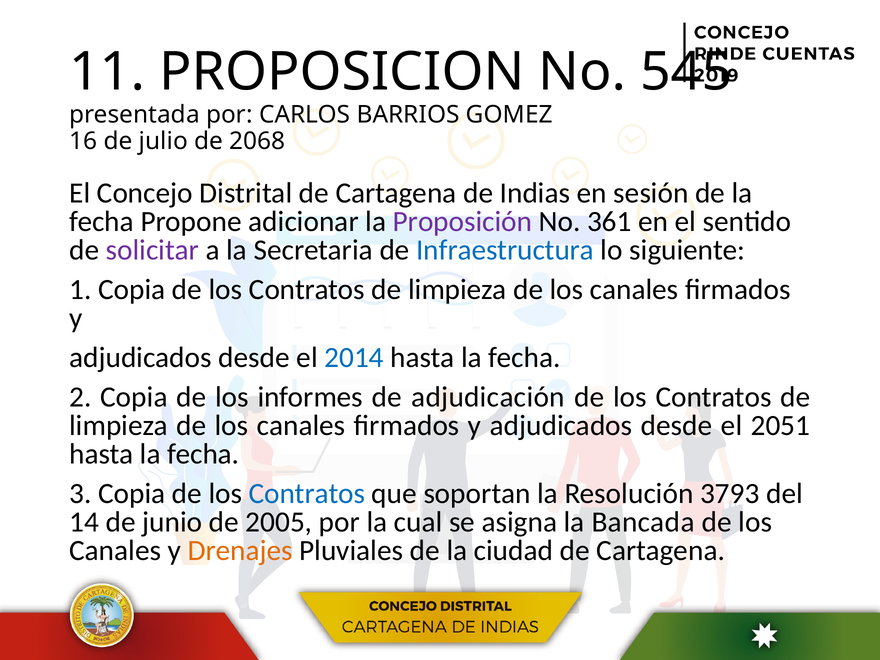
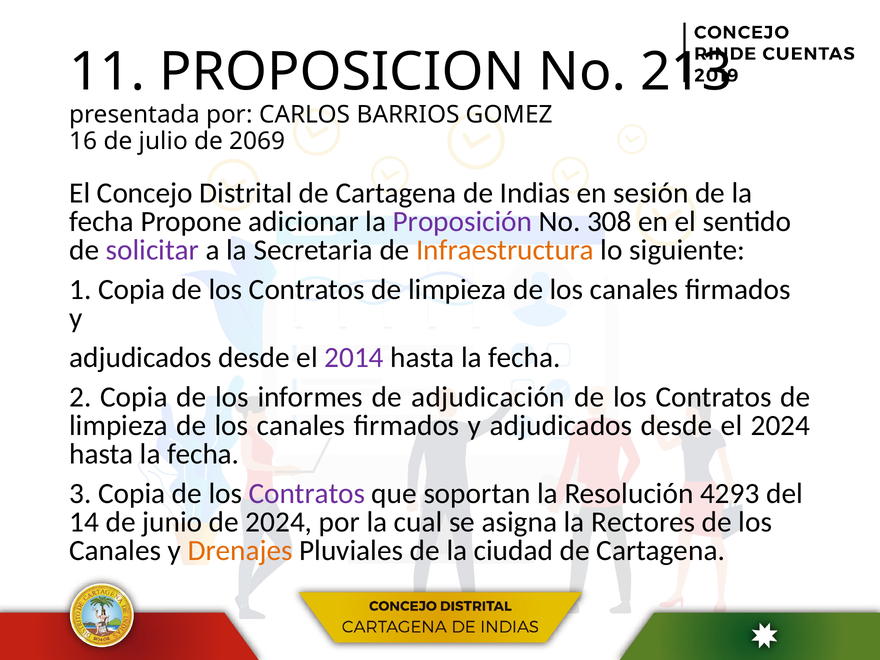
545: 545 -> 213 (686, 72)
2068: 2068 -> 2069 (257, 141)
361: 361 -> 308 (609, 222)
Infraestructura colour: blue -> orange (505, 250)
2014 colour: blue -> purple (354, 358)
el 2051: 2051 -> 2024 (780, 426)
Contratos colour: blue -> purple (307, 494)
3793: 3793 -> 4293 (730, 494)
de 2005: 2005 -> 2024 (279, 522)
Bancada: Bancada -> Rectores (643, 522)
